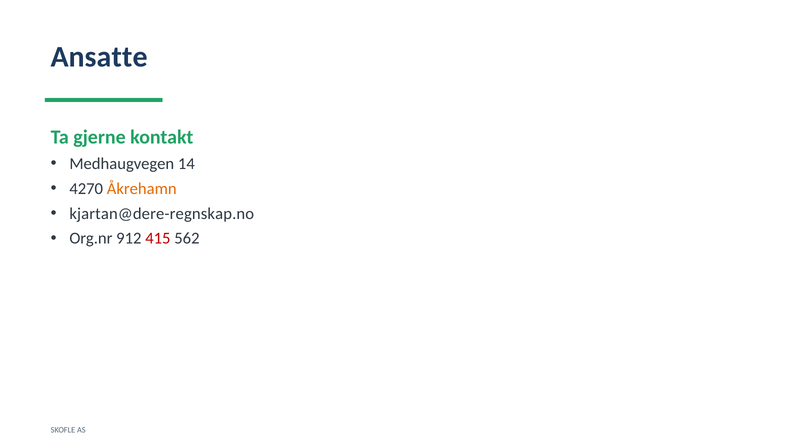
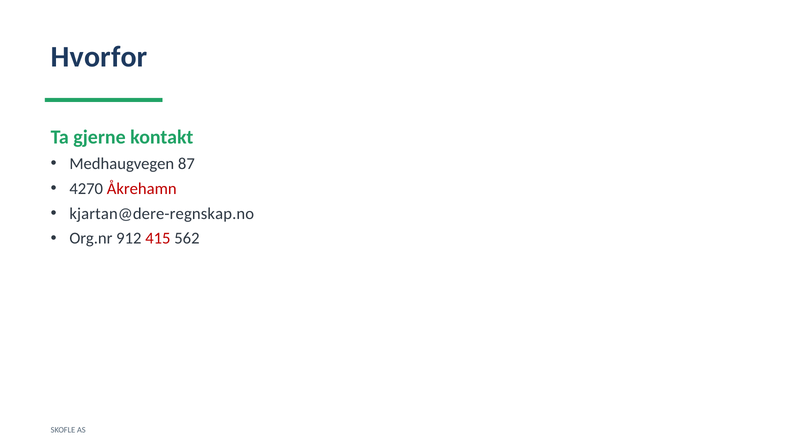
Ansatte: Ansatte -> Hvorfor (99, 57)
14: 14 -> 87 (186, 164)
Åkrehamn colour: orange -> red (142, 189)
